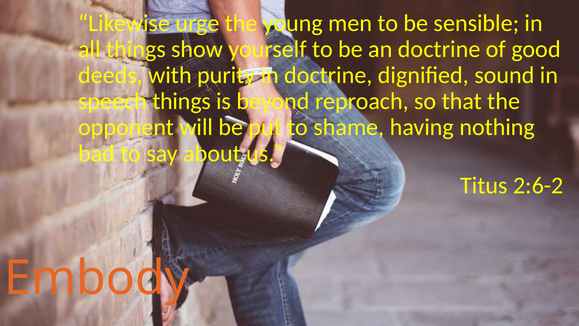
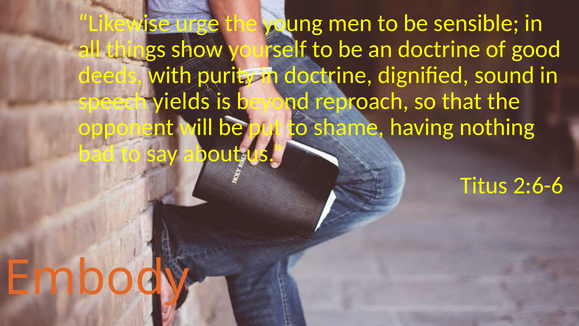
speech things: things -> yields (181, 101)
2:6-2: 2:6-2 -> 2:6-6 (538, 185)
